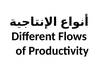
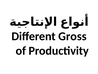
Flows: Flows -> Gross (72, 36)
